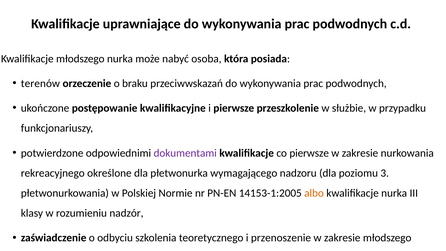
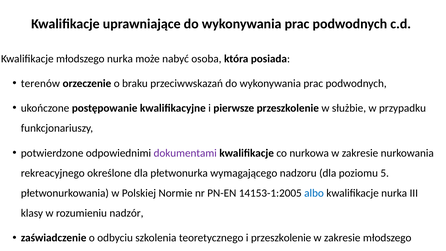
co pierwsze: pierwsze -> nurkowa (309, 153)
3: 3 -> 5 (385, 173)
albo colour: orange -> blue (314, 193)
i przenoszenie: przenoszenie -> przeszkolenie (281, 238)
